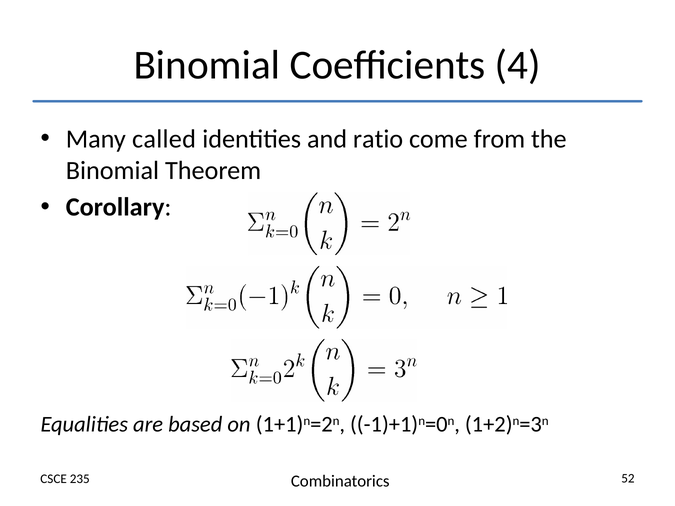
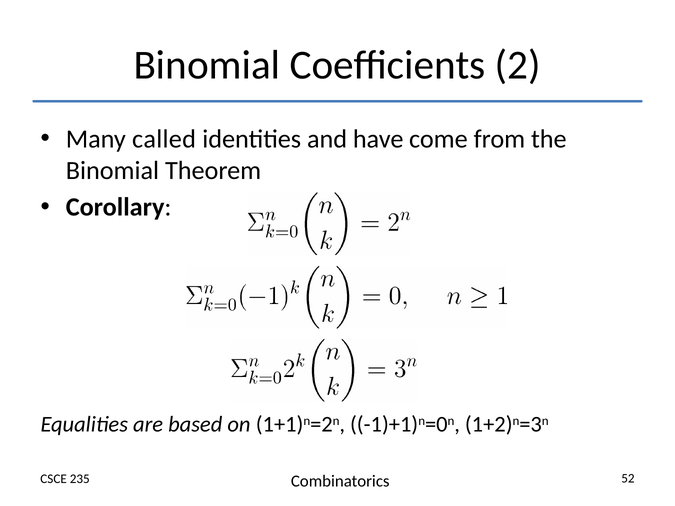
4: 4 -> 2 (518, 65)
ratio: ratio -> have (378, 139)
